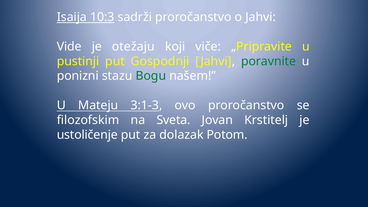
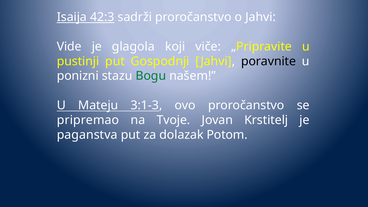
10:3: 10:3 -> 42:3 (102, 17)
otežaju: otežaju -> glagola (133, 46)
poravnite colour: green -> black (269, 61)
filozofskim: filozofskim -> pripremao (88, 120)
Sveta: Sveta -> Tvoje (173, 120)
ustoličenje: ustoličenje -> paganstva (87, 135)
